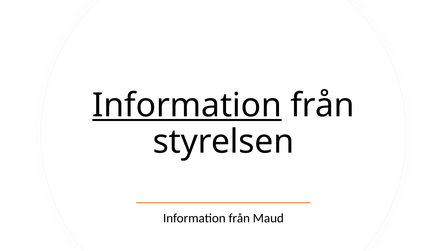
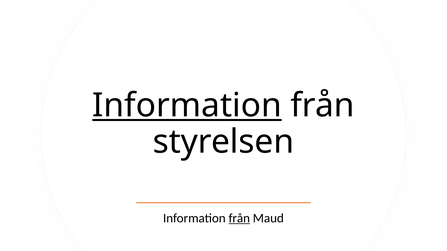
från underline: none -> present (239, 218)
